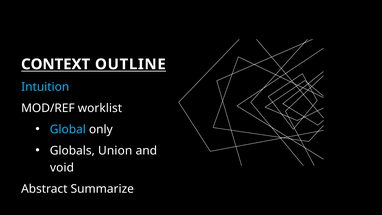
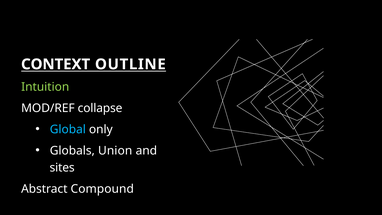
Intuition colour: light blue -> light green (45, 87)
worklist: worklist -> collapse (100, 108)
void: void -> sites (62, 168)
Summarize: Summarize -> Compound (102, 189)
